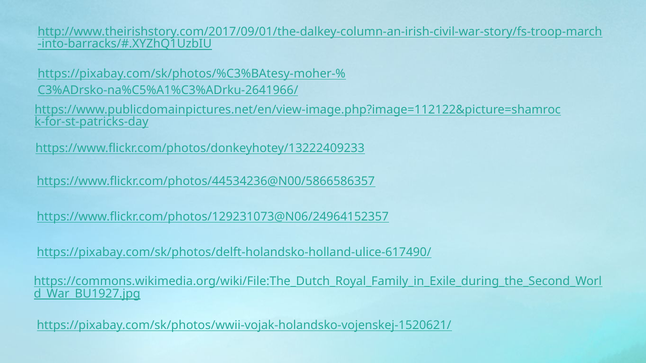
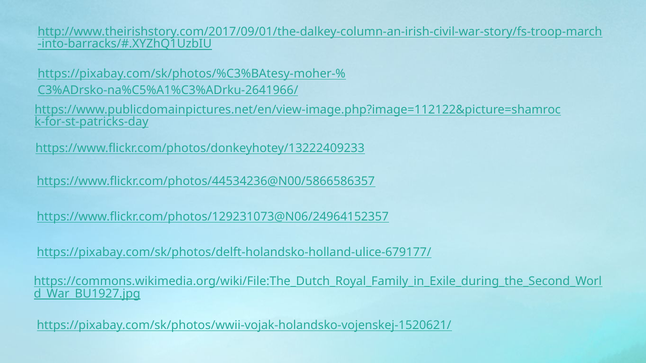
https://pixabay.com/sk/photos/delft-holandsko-holland-ulice-617490/: https://pixabay.com/sk/photos/delft-holandsko-holland-ulice-617490/ -> https://pixabay.com/sk/photos/delft-holandsko-holland-ulice-679177/ (234, 252)
